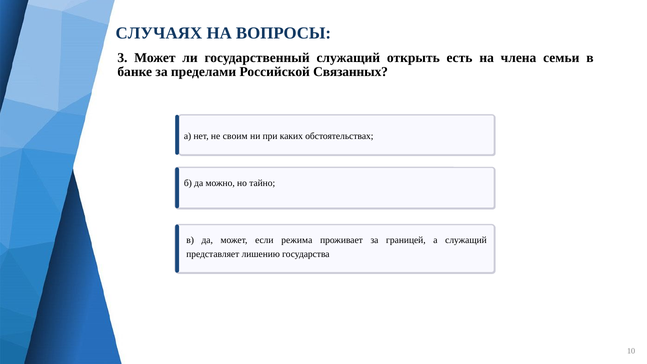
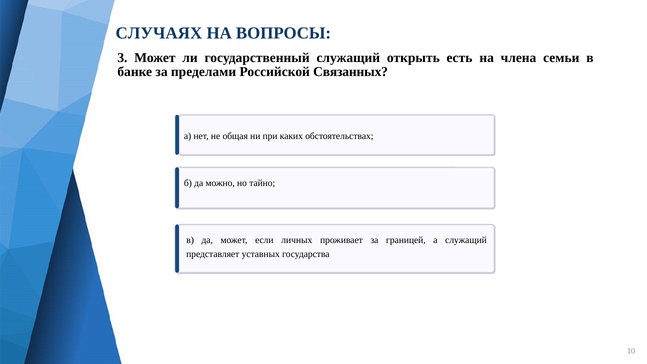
своим: своим -> общая (235, 136)
режима: режима -> личных (297, 240)
лишению: лишению -> уставных (261, 254)
